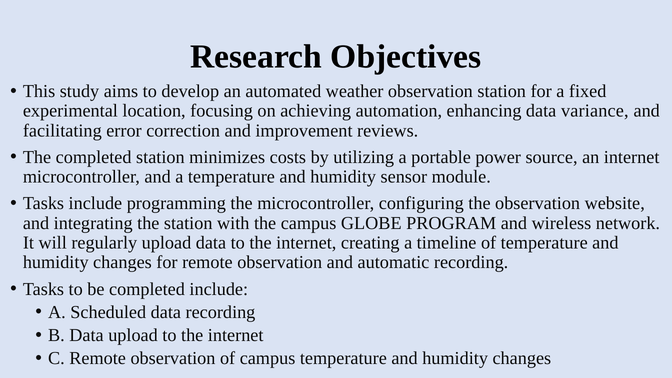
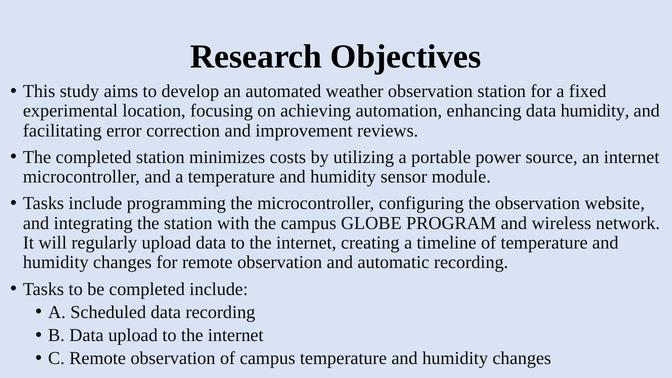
data variance: variance -> humidity (595, 111)
